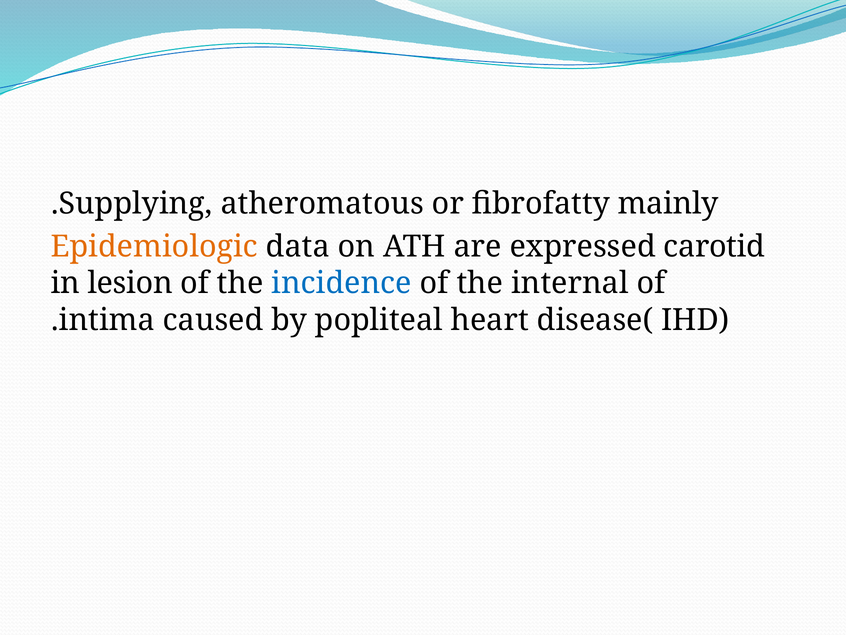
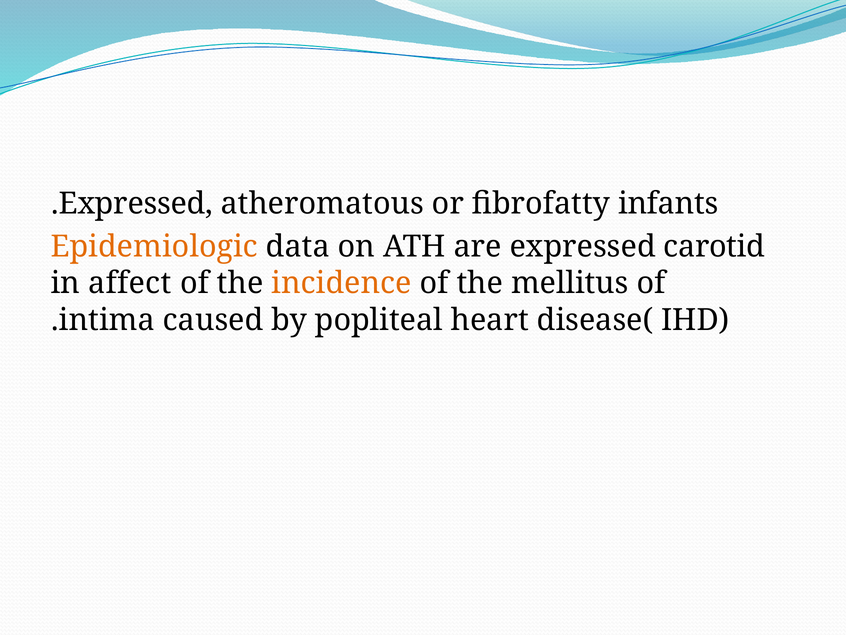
Supplying: Supplying -> Expressed (136, 204)
mainly: mainly -> infants (668, 204)
lesion: lesion -> affect (130, 283)
incidence colour: blue -> orange (342, 283)
internal: internal -> mellitus (570, 283)
